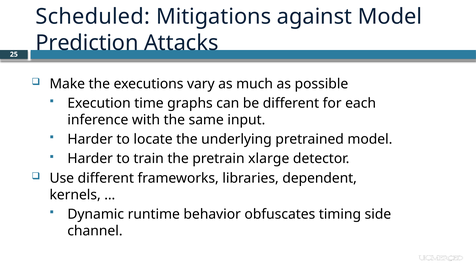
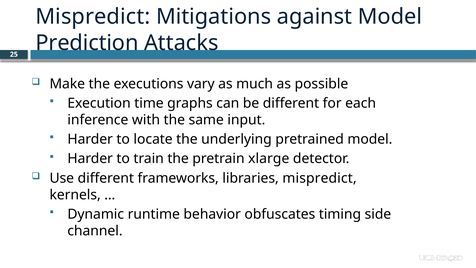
Scheduled: Scheduled -> Mispredict (93, 17)
libraries dependent: dependent -> mispredict (320, 178)
